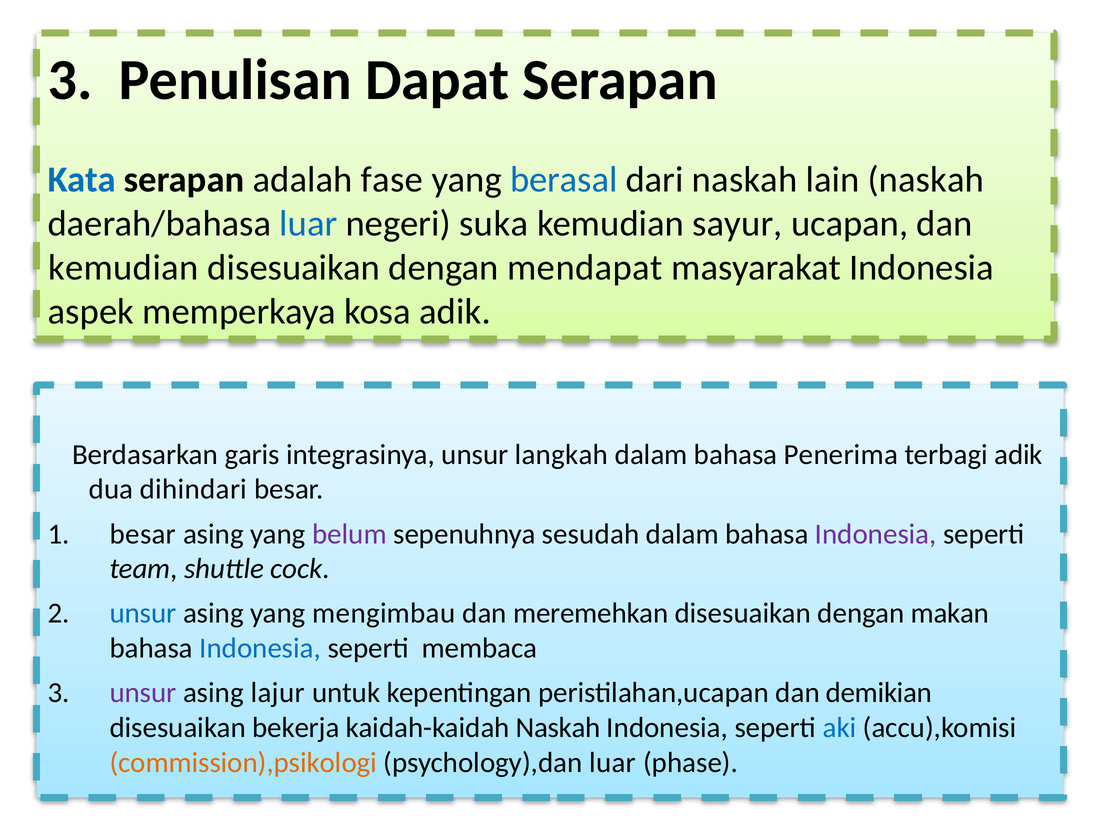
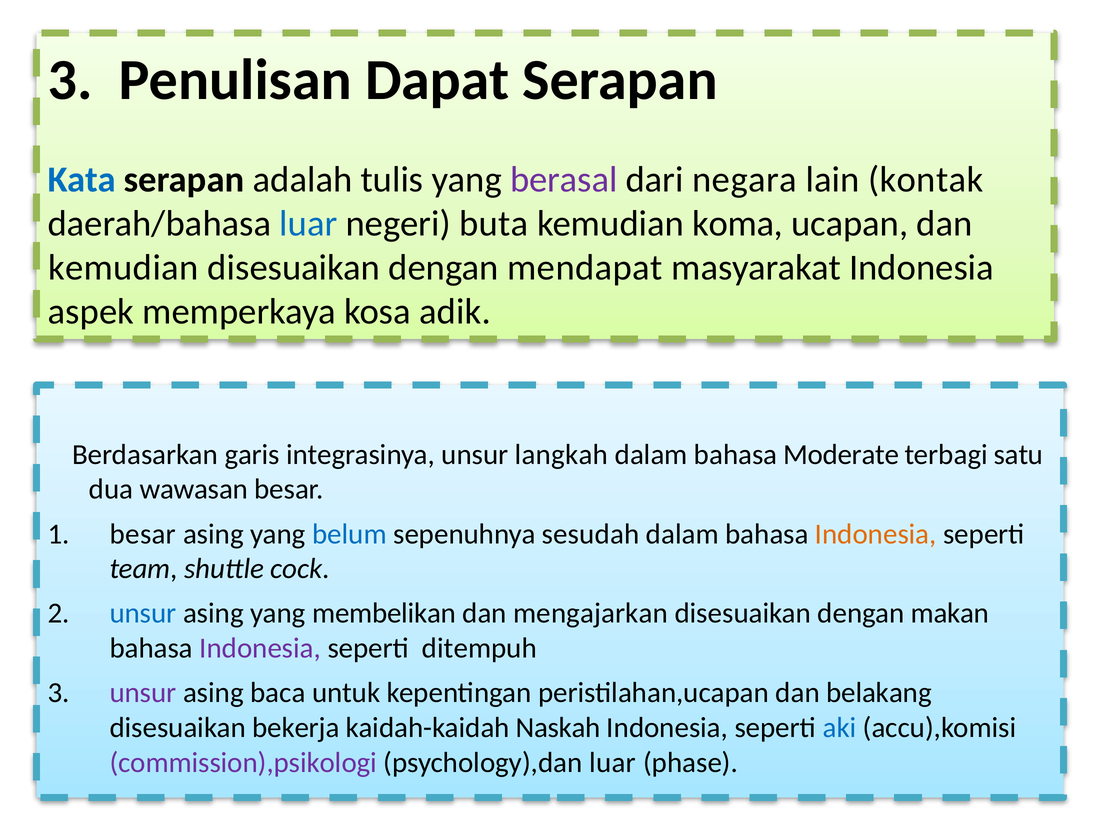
fase: fase -> tulis (392, 179)
berasal colour: blue -> purple (564, 179)
dari naskah: naskah -> negara (745, 179)
lain naskah: naskah -> kontak (926, 179)
suka: suka -> buta (494, 223)
sayur: sayur -> koma (738, 223)
Penerima: Penerima -> Moderate (841, 455)
terbagi adik: adik -> satu (1019, 455)
dihindari: dihindari -> wawasan (194, 489)
belum colour: purple -> blue (349, 534)
Indonesia colour: purple -> orange (876, 534)
mengimbau: mengimbau -> membelikan (384, 613)
meremehkan: meremehkan -> mengajarkan (591, 613)
Indonesia colour: blue -> purple (260, 648)
membaca: membaca -> ditempuh (479, 648)
lajur: lajur -> baca (278, 693)
demikian: demikian -> belakang (879, 693)
commission),psikologi colour: orange -> purple (243, 762)
